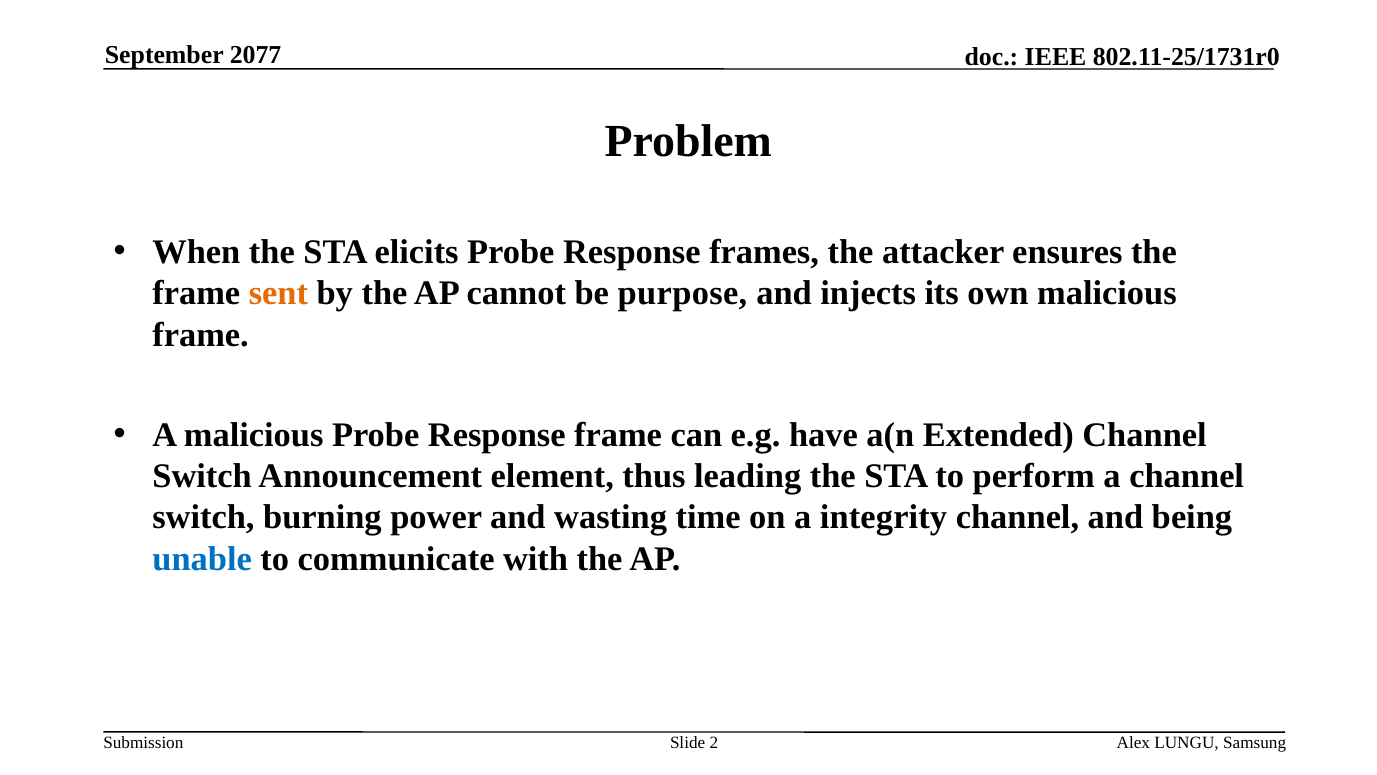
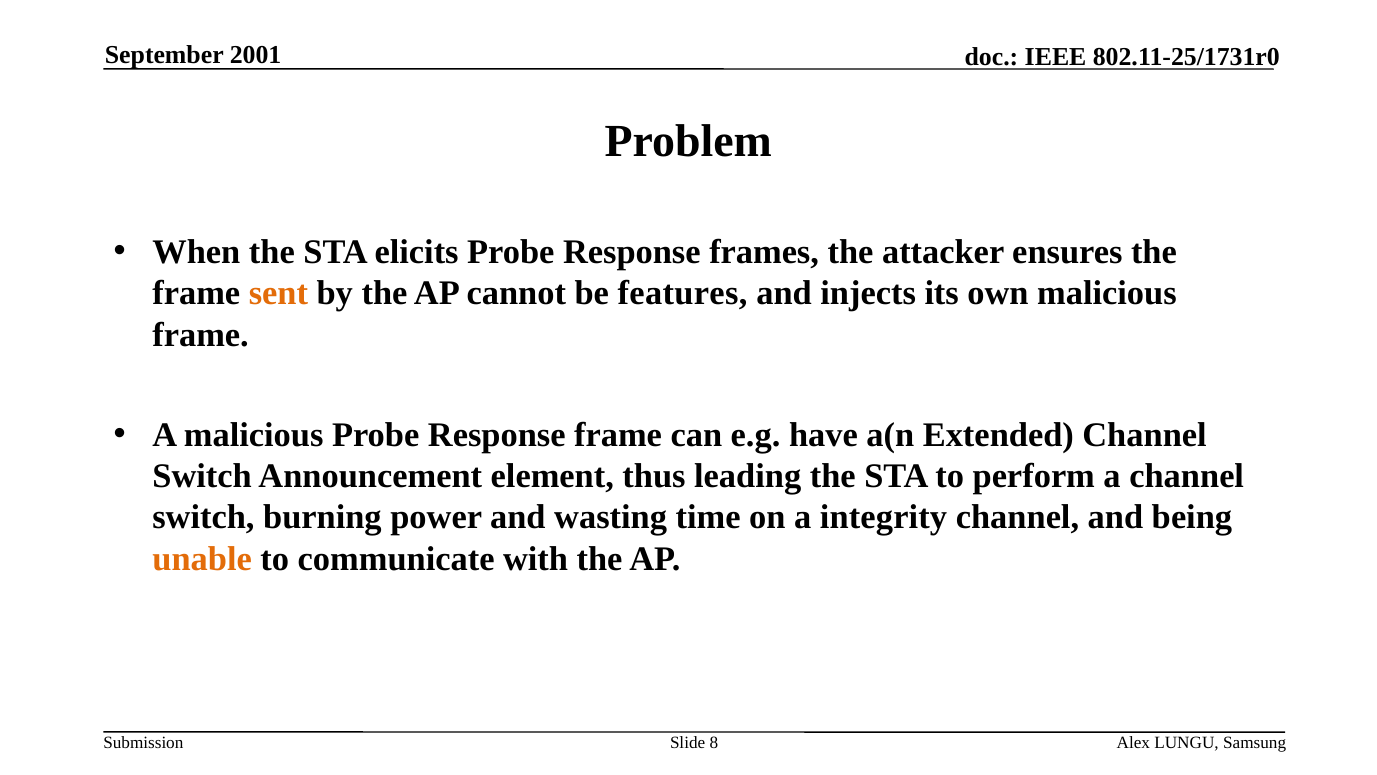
2077: 2077 -> 2001 (256, 55)
purpose: purpose -> features (683, 293)
unable colour: blue -> orange (202, 558)
2: 2 -> 8 (714, 743)
